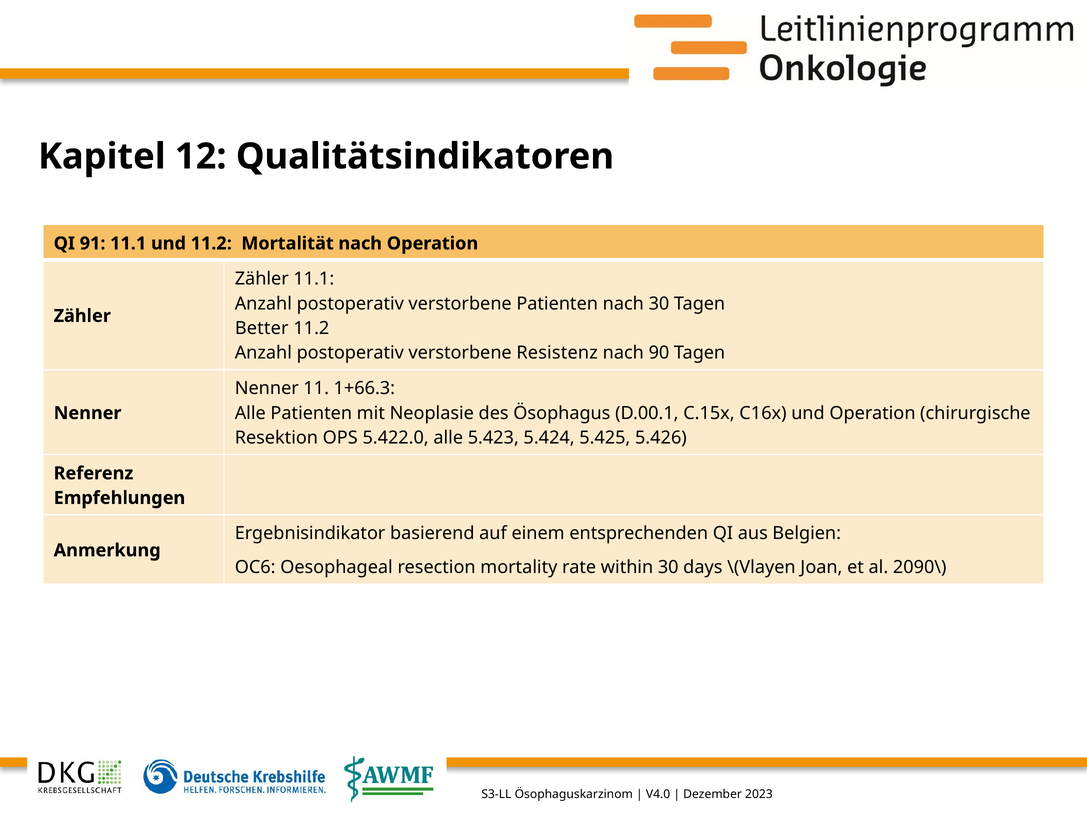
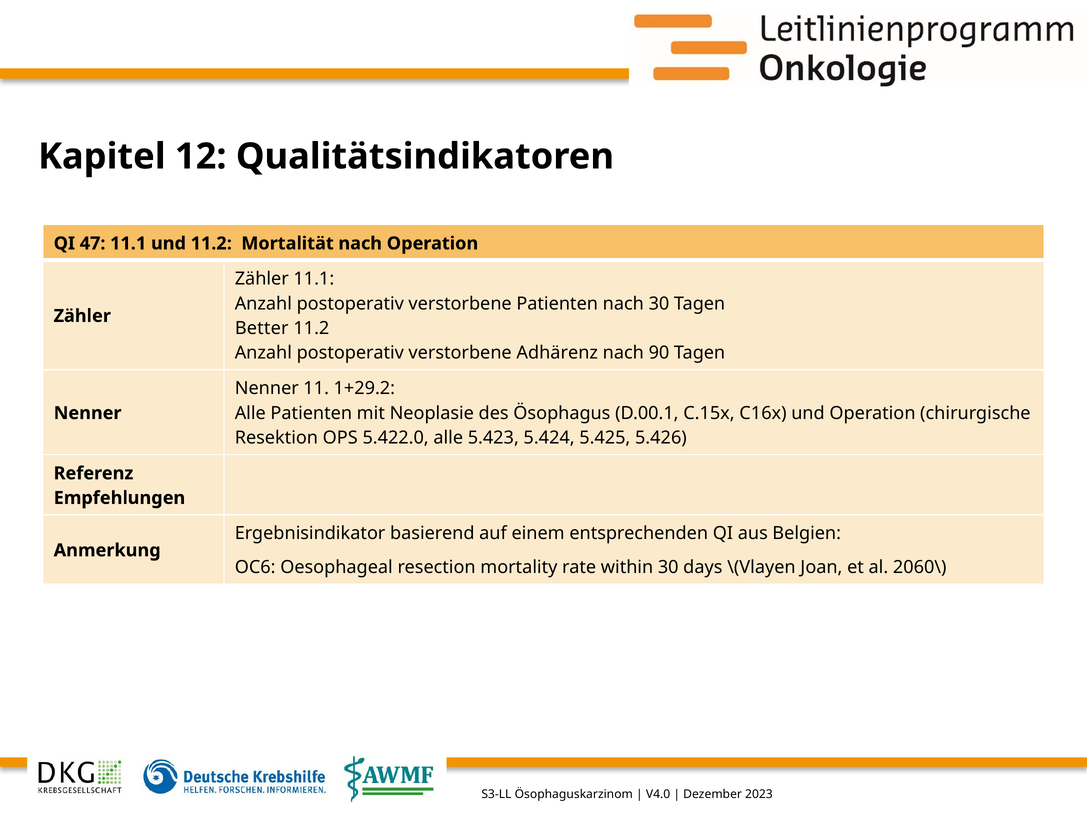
91: 91 -> 47 (93, 244)
Resistenz: Resistenz -> Adhärenz (557, 353)
1+66.3: 1+66.3 -> 1+29.2 (364, 389)
2090\: 2090\ -> 2060\ (920, 567)
